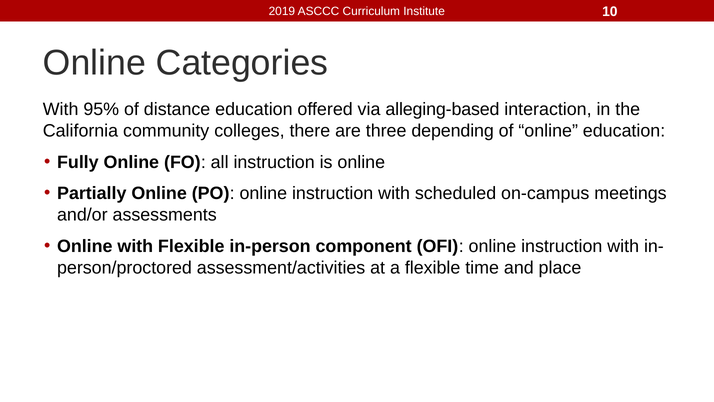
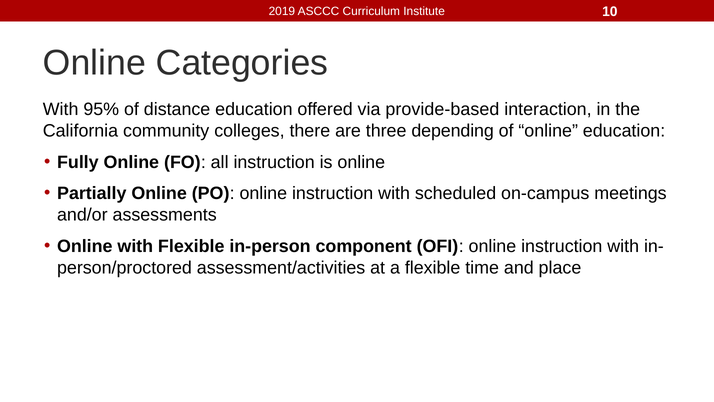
alleging-based: alleging-based -> provide-based (442, 109)
